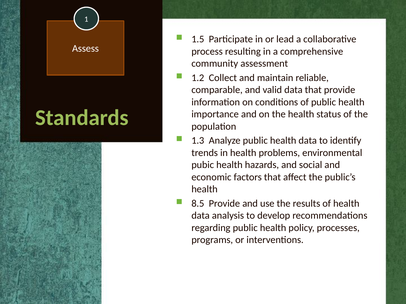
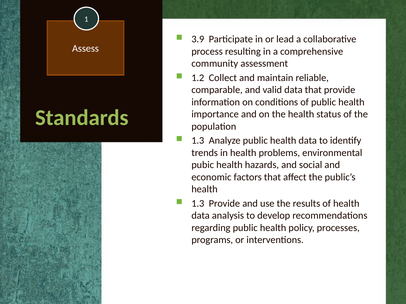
1.5: 1.5 -> 3.9 (198, 39)
8.5: 8.5 -> 1.3 (198, 204)
